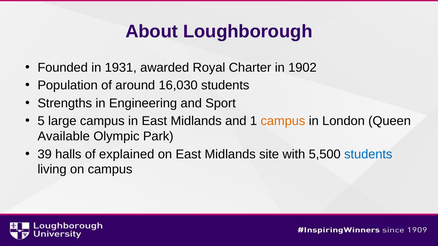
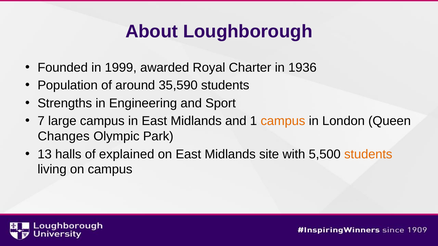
1931: 1931 -> 1999 (121, 68)
1902: 1902 -> 1936 (302, 68)
16,030: 16,030 -> 35,590 (178, 86)
5: 5 -> 7 (41, 121)
Available: Available -> Changes (64, 137)
39: 39 -> 13 (45, 154)
students colour: blue -> orange (368, 154)
